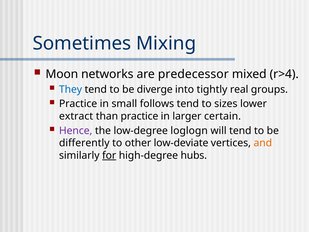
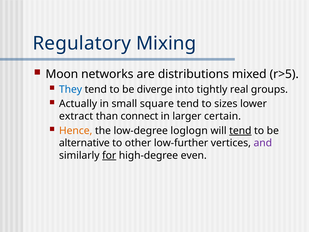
Sometimes: Sometimes -> Regulatory (82, 43)
predecessor: predecessor -> distributions (193, 74)
r>4: r>4 -> r>5 (284, 74)
Practice: Practice -> Actually (78, 104)
follows: follows -> square (157, 104)
than practice: practice -> connect (139, 116)
Hence colour: purple -> orange (76, 131)
tend underline: none -> present (240, 131)
differently: differently -> alternative (84, 143)
low-deviate: low-deviate -> low-further (181, 143)
and colour: orange -> purple (263, 143)
hubs: hubs -> even (194, 155)
